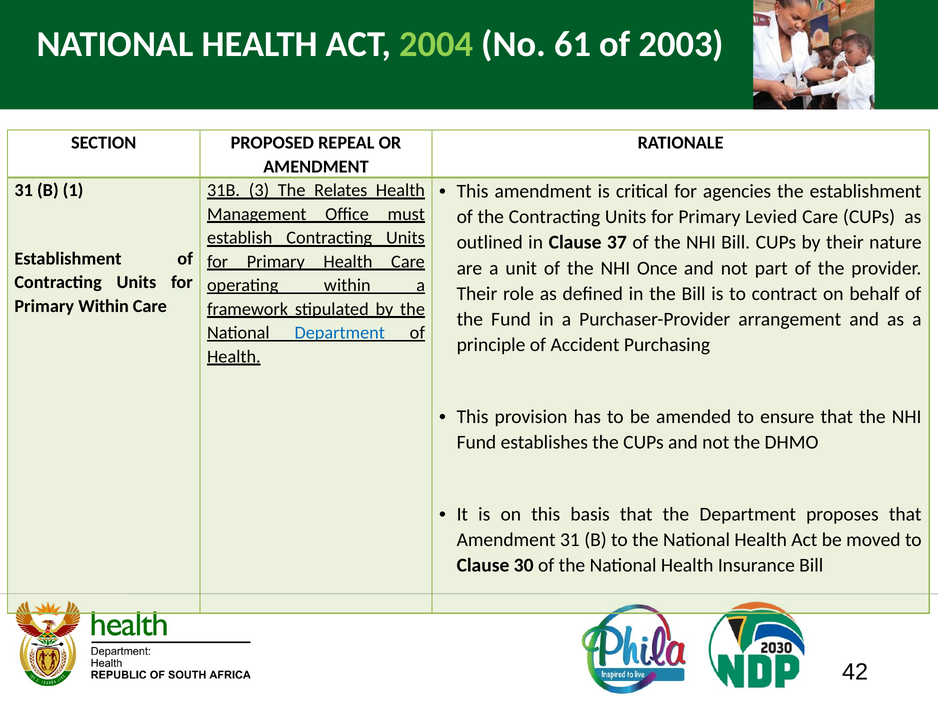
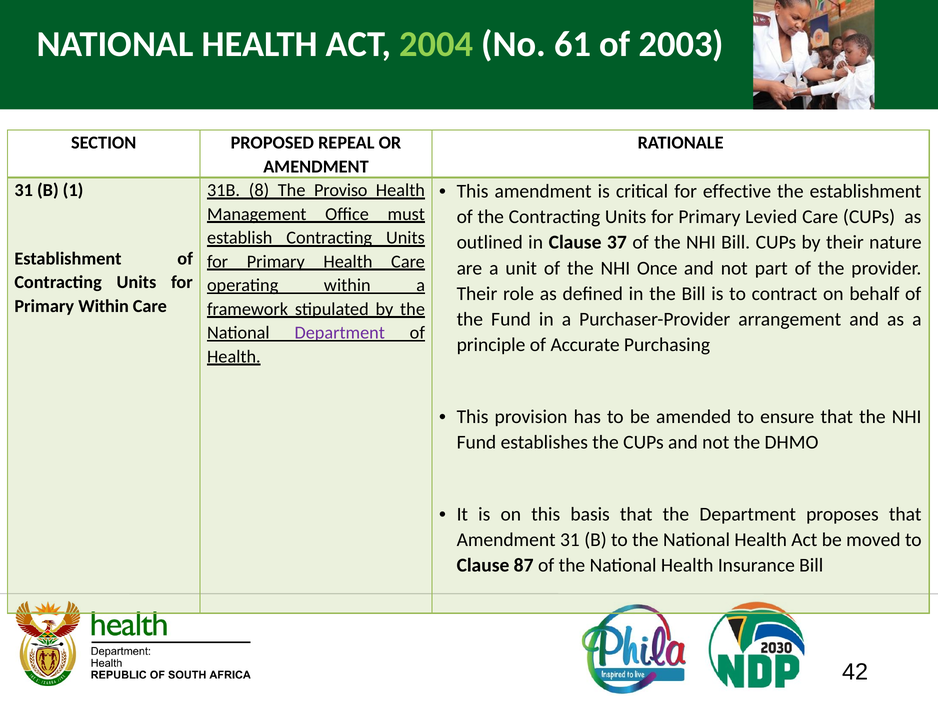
agencies: agencies -> effective (737, 191)
3: 3 -> 8 (259, 191)
Relates: Relates -> Proviso (341, 191)
Department colour: blue -> purple (340, 333)
Accident: Accident -> Accurate (585, 345)
30: 30 -> 87 (524, 566)
